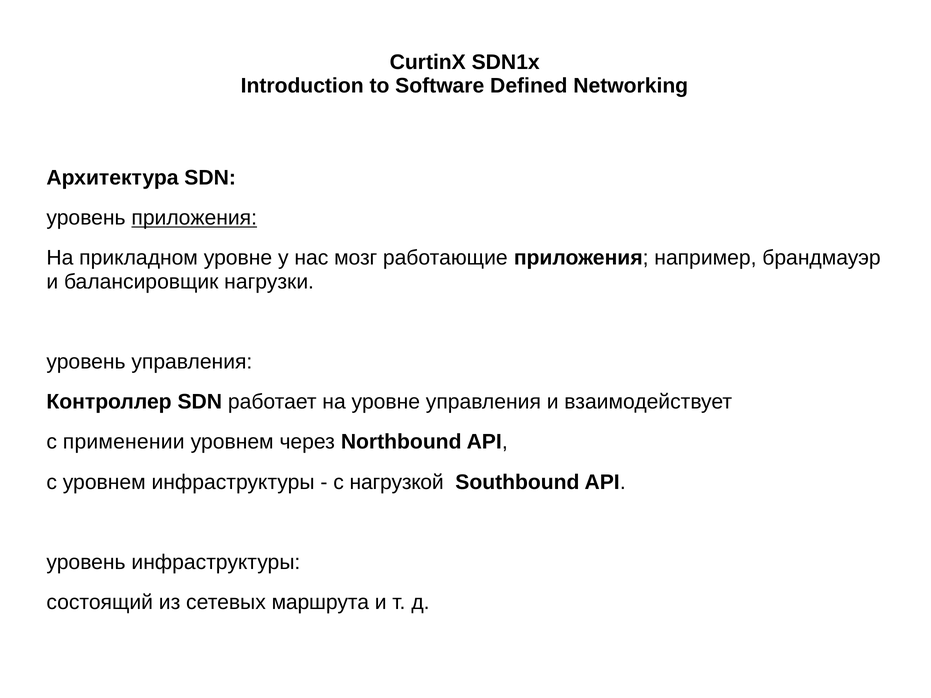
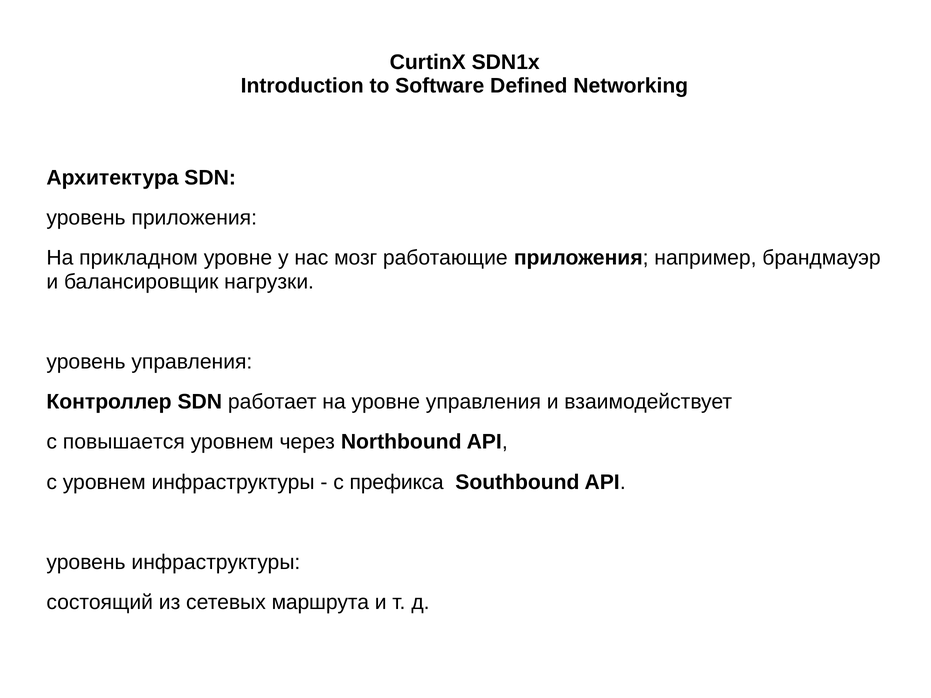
приложения underline: present -> none (194, 218)
применении: применении -> повышается (124, 442)
нагрузкой: нагрузкой -> префикса (397, 482)
